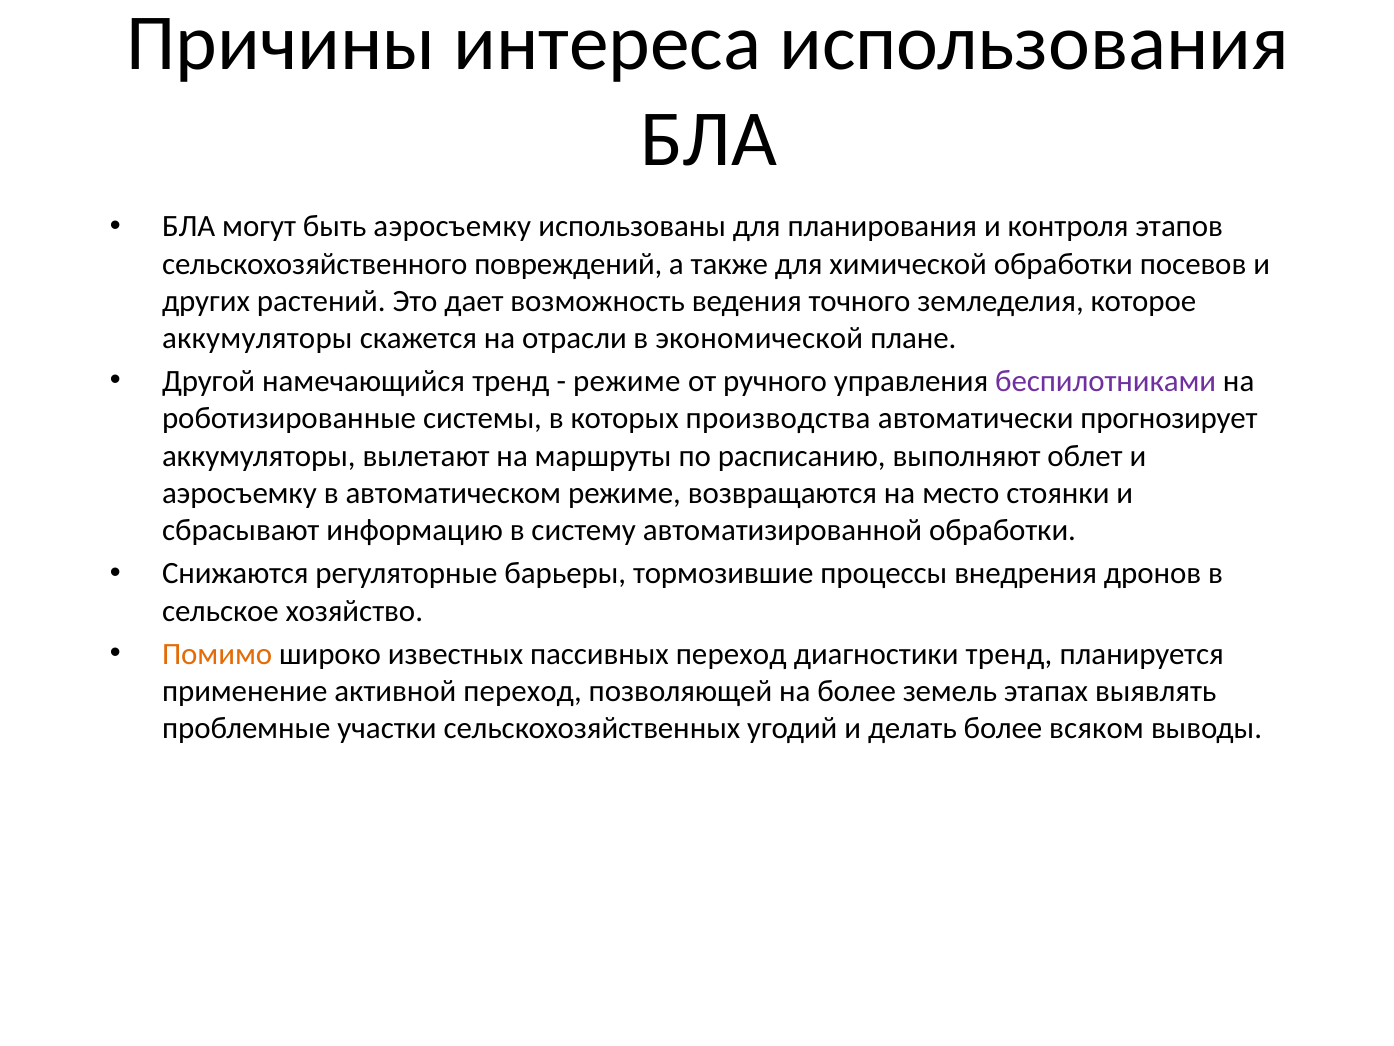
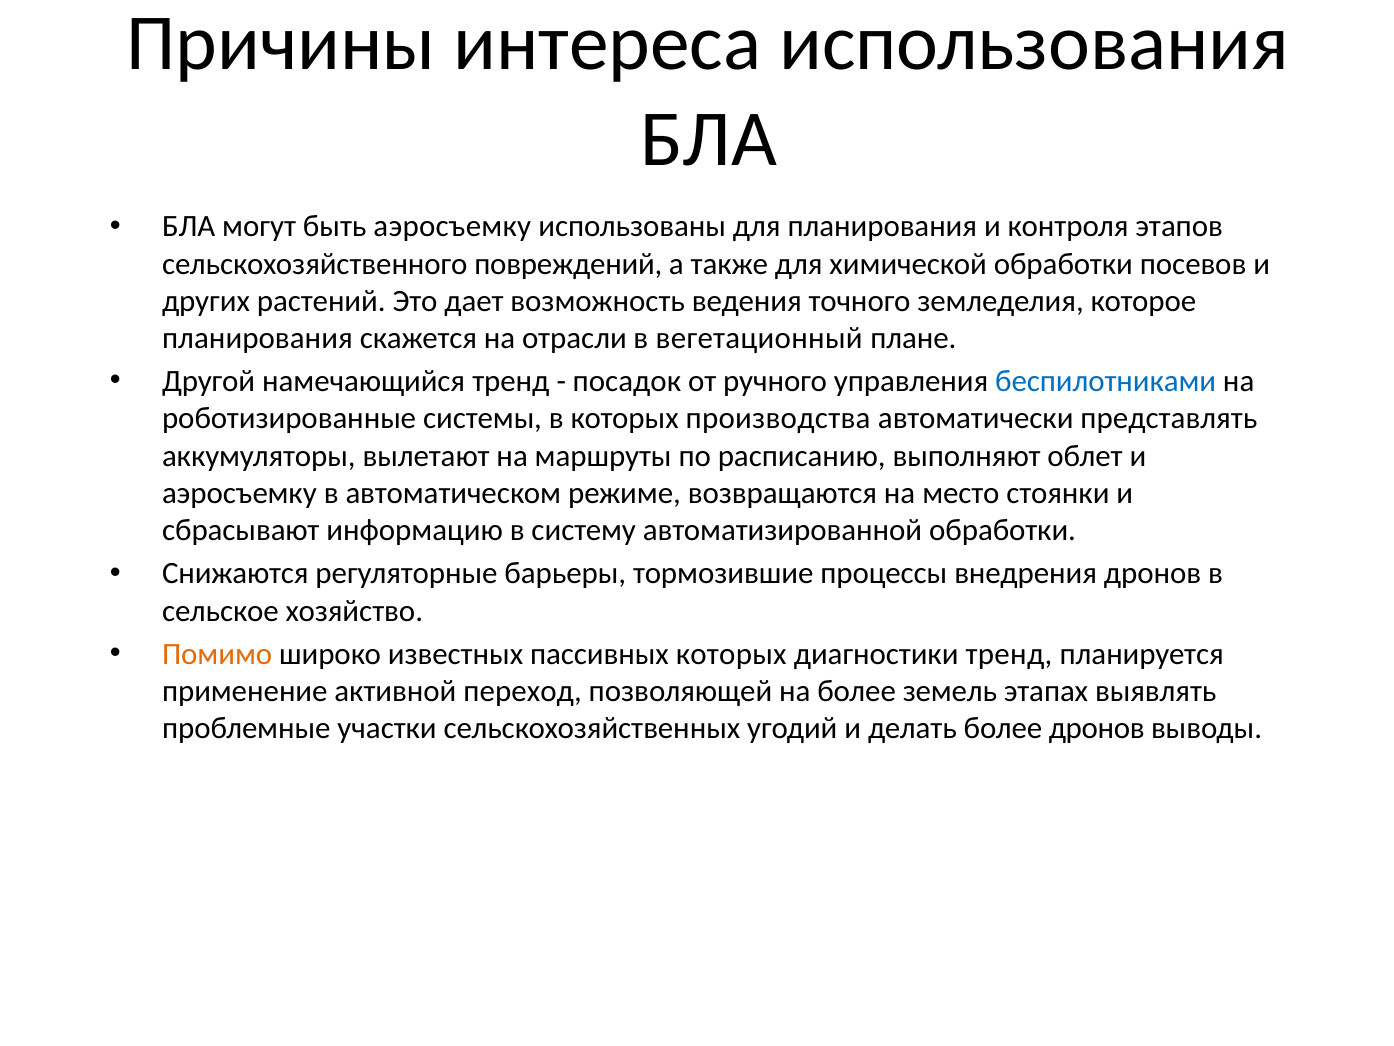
аккумуляторы: аккумуляторы -> планирования (257, 338)
экономической: экономической -> вегетационный (759, 338)
режиме: режиме -> посадок (627, 381)
беспилотниками colour: purple -> blue (1106, 381)
прогнозирует: прогнозирует -> представлять (1169, 419)
пассивных переход: переход -> которых (731, 654)
более всяком: всяком -> дронов (1097, 728)
